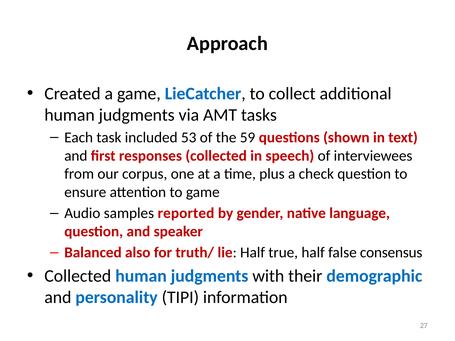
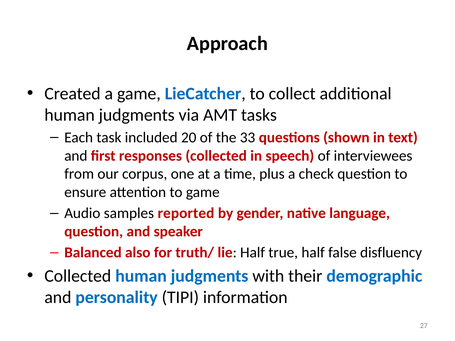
53: 53 -> 20 (189, 138)
59: 59 -> 33 (248, 138)
consensus: consensus -> disfluency (391, 253)
